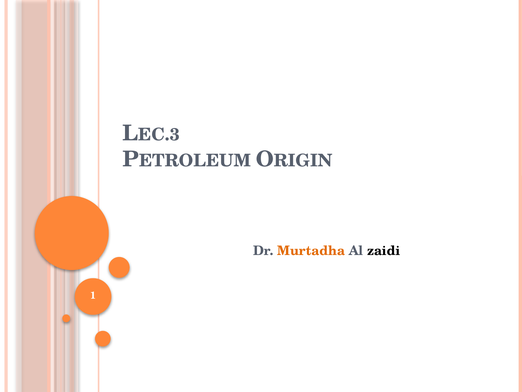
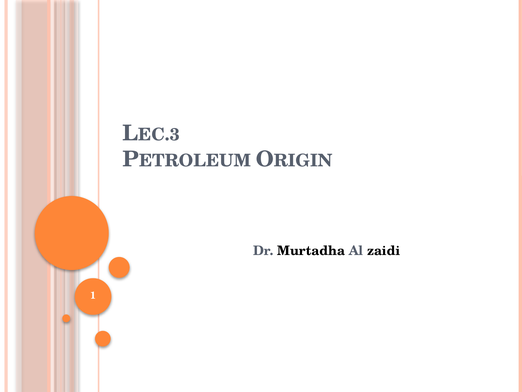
Murtadha colour: orange -> black (311, 251)
